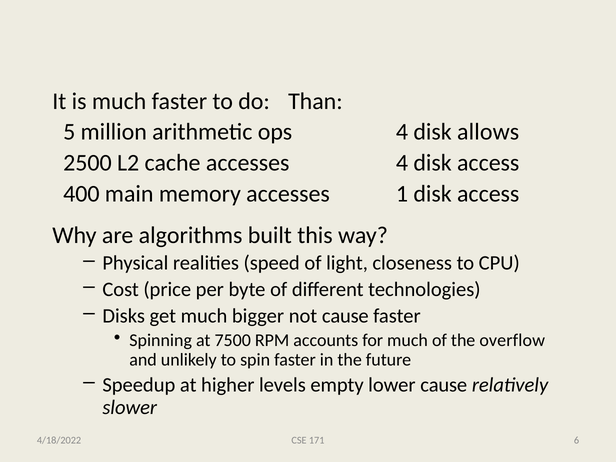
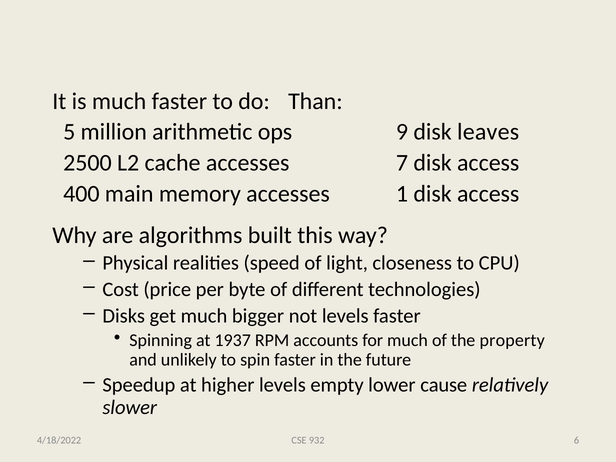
ops 4: 4 -> 9 (402, 132)
allows: allows -> leaves (488, 132)
accesses 4: 4 -> 7 (402, 163)
not cause: cause -> levels (345, 316)
7500: 7500 -> 1937 (233, 340)
overflow: overflow -> property (512, 340)
171: 171 -> 932 (317, 440)
